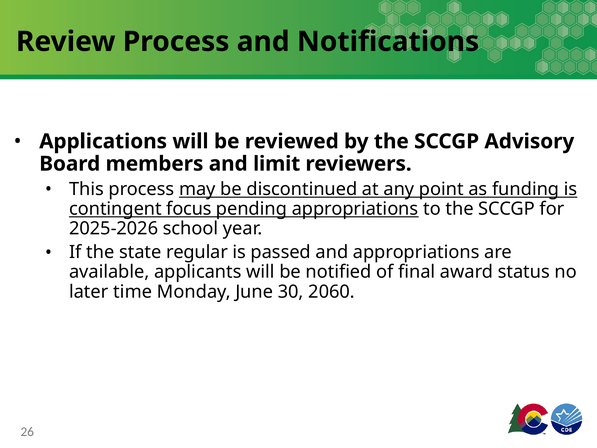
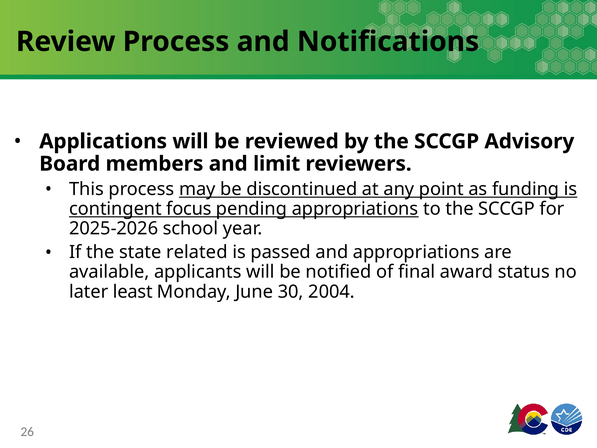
regular: regular -> related (197, 252)
time: time -> least (133, 291)
2060: 2060 -> 2004 (332, 291)
